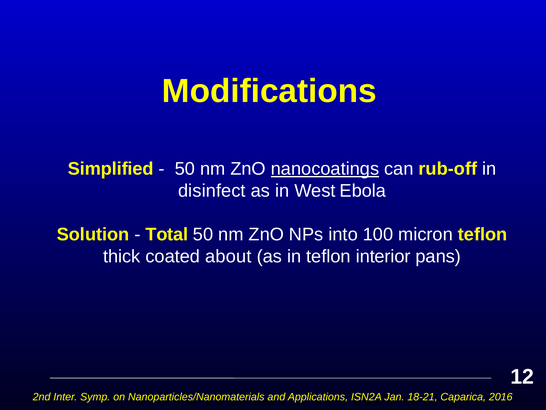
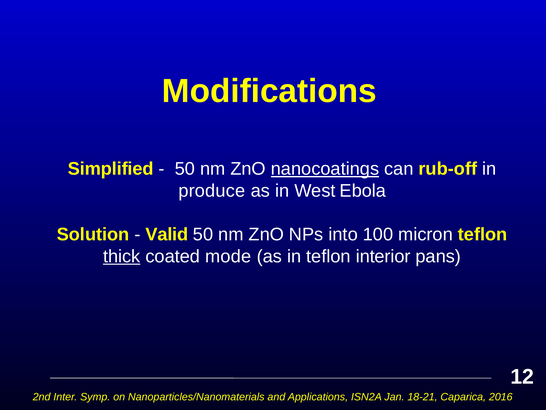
disinfect: disinfect -> produce (212, 190)
Total: Total -> Valid (167, 234)
thick underline: none -> present (122, 256)
about: about -> mode (228, 256)
